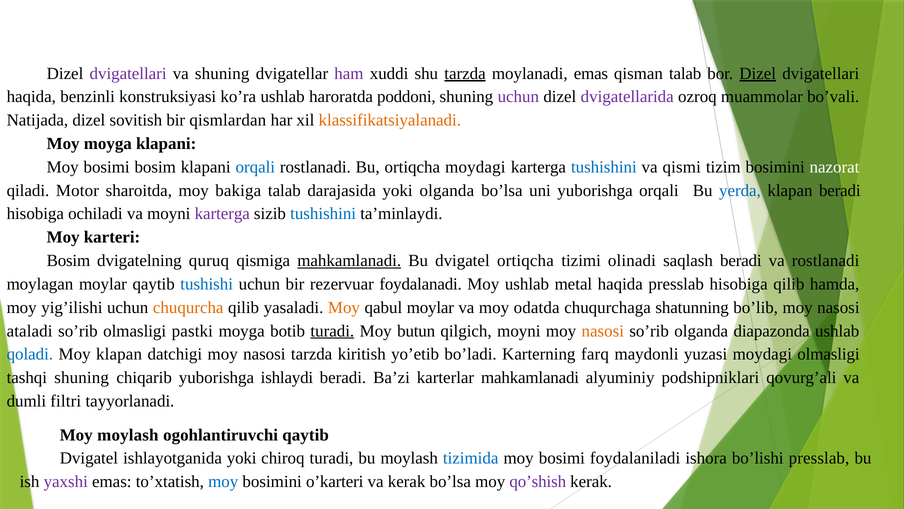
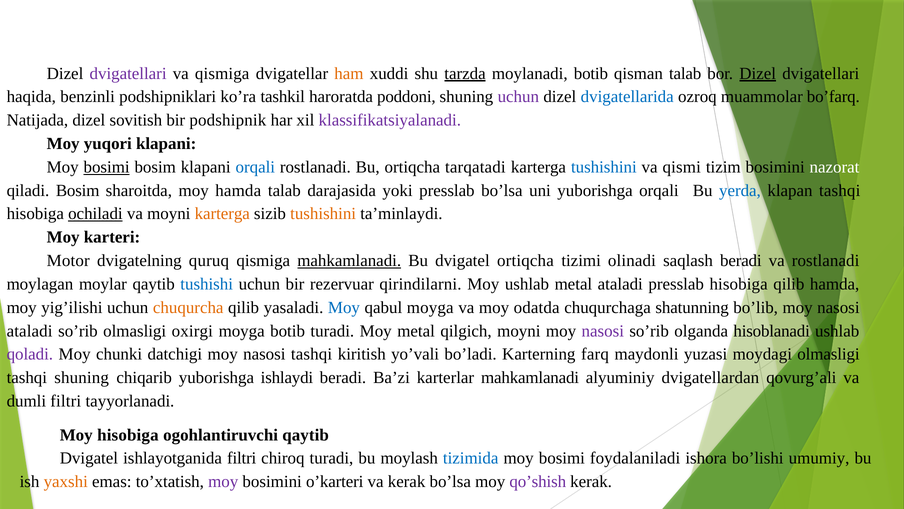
va shuning: shuning -> qismiga (222, 73)
ham colour: purple -> orange (349, 73)
moylanadi emas: emas -> botib (591, 73)
konstruksiyasi: konstruksiyasi -> podshipniklari (168, 97)
ko’ra ushlab: ushlab -> tashkil (283, 97)
dvigatellarida colour: purple -> blue (627, 97)
bo’vali: bo’vali -> bo’farq (833, 97)
qismlardan: qismlardan -> podshipnik (228, 120)
klassifikatsiyalanadi colour: orange -> purple (390, 120)
Moy moyga: moyga -> yuqori (108, 144)
bosimi underline: none -> present (107, 167)
ortiqcha moydagi: moydagi -> tarqatadi (475, 167)
qiladi Motor: Motor -> Bosim (78, 190)
moy bakiga: bakiga -> hamda (238, 190)
yoki olganda: olganda -> presslab (447, 190)
klapan beradi: beradi -> tashqi (840, 190)
ochiladi underline: none -> present (95, 214)
karterga colour: purple -> orange (222, 214)
tushishini colour: blue -> orange (323, 214)
Bosim: Bosim -> Motor (68, 260)
foydalanadi: foydalanadi -> qirindilarni (420, 284)
metal haqida: haqida -> ataladi (620, 284)
Moy colour: orange -> blue (344, 307)
qabul moylar: moylar -> moyga (430, 307)
pastki: pastki -> oxirgi (192, 331)
turadi underline: present -> none (332, 331)
Moy butun: butun -> metal (416, 331)
nasosi colour: orange -> purple (603, 331)
diapazonda: diapazonda -> hisoblanadi (772, 331)
qoladi colour: blue -> purple (30, 354)
Moy klapan: klapan -> chunki (119, 354)
nasosi tarzda: tarzda -> tashqi (312, 354)
yo’etib: yo’etib -> yo’vali (415, 354)
podshipniklari: podshipniklari -> dvigatellardan (710, 377)
Moy moylash: moylash -> hisobiga (128, 435)
ishlayotganida yoki: yoki -> filtri (242, 458)
bo’lishi presslab: presslab -> umumiy (819, 458)
yaxshi colour: purple -> orange (66, 481)
moy colour: blue -> purple (223, 481)
